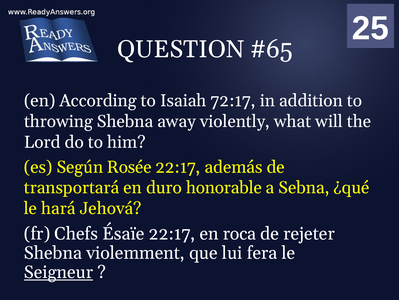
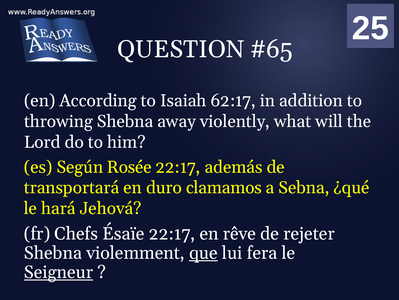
72:17: 72:17 -> 62:17 (233, 101)
honorable: honorable -> clamamos (224, 187)
roca: roca -> rêve (239, 233)
que underline: none -> present (203, 252)
